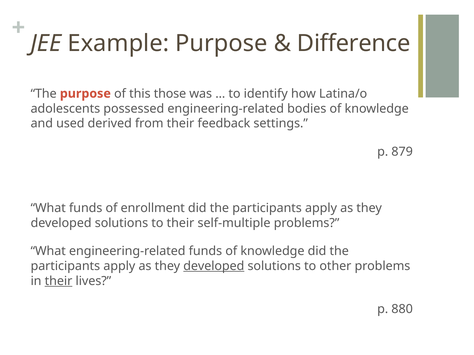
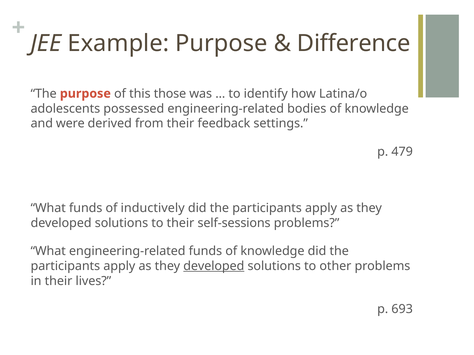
used: used -> were (70, 124)
879: 879 -> 479 (402, 152)
enrollment: enrollment -> inductively (153, 208)
self-multiple: self-multiple -> self-sessions (234, 223)
their underline: present -> none (59, 281)
880: 880 -> 693 (402, 310)
